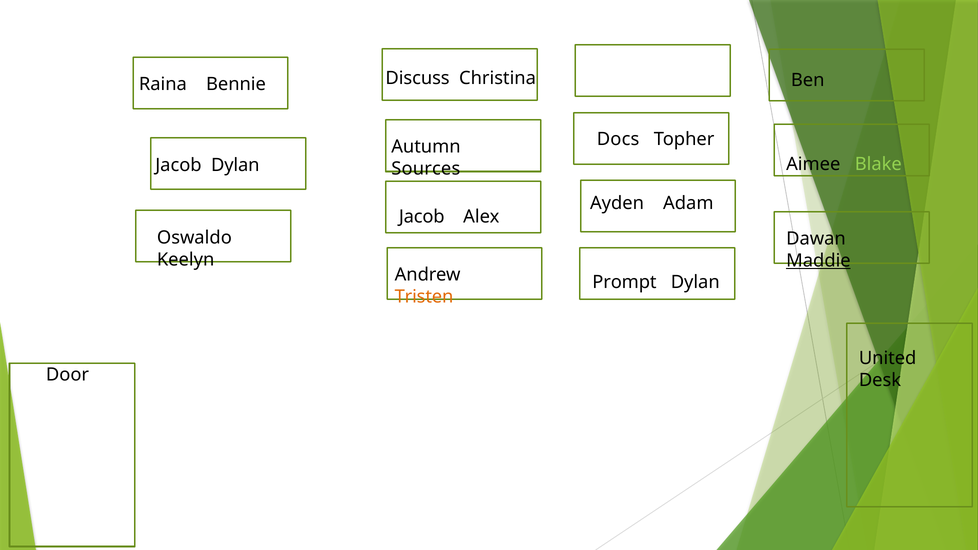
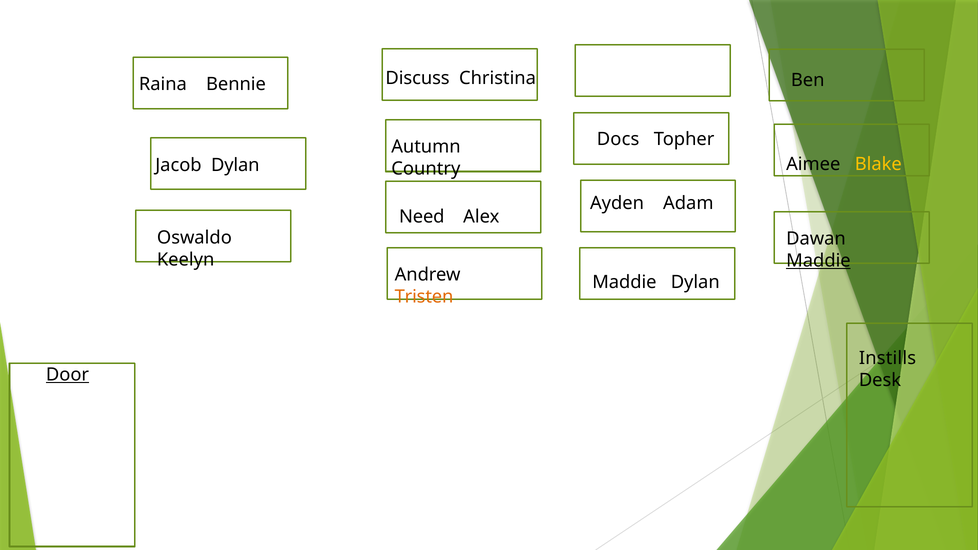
Blake colour: light green -> yellow (878, 164)
Sources: Sources -> Country (426, 169)
Jacob: Jacob -> Need (422, 217)
Prompt: Prompt -> Maddie (624, 282)
United: United -> Instills (887, 358)
Door underline: none -> present (68, 375)
